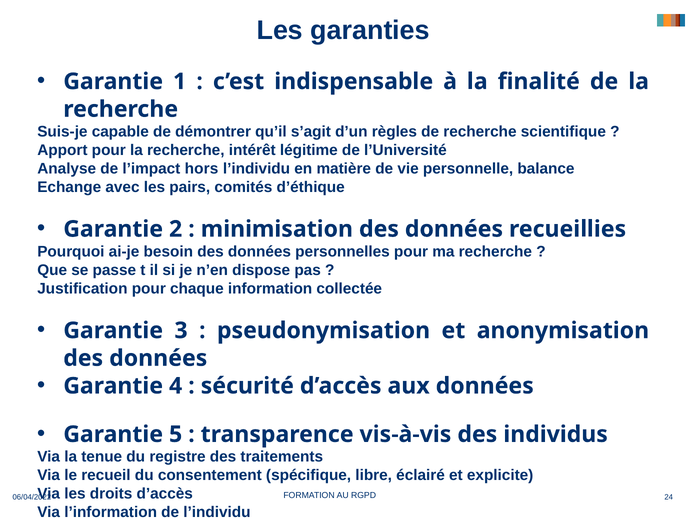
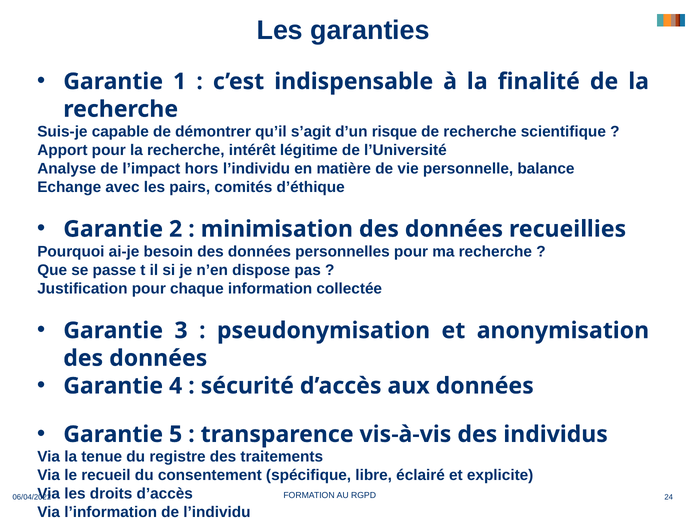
règles: règles -> risque (394, 132)
